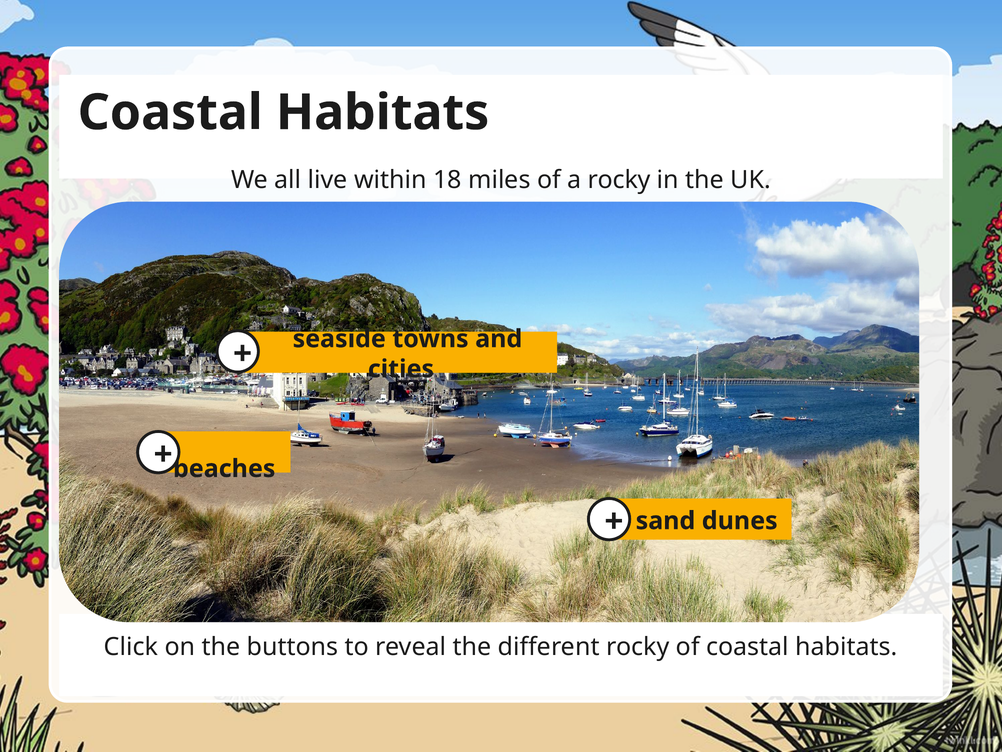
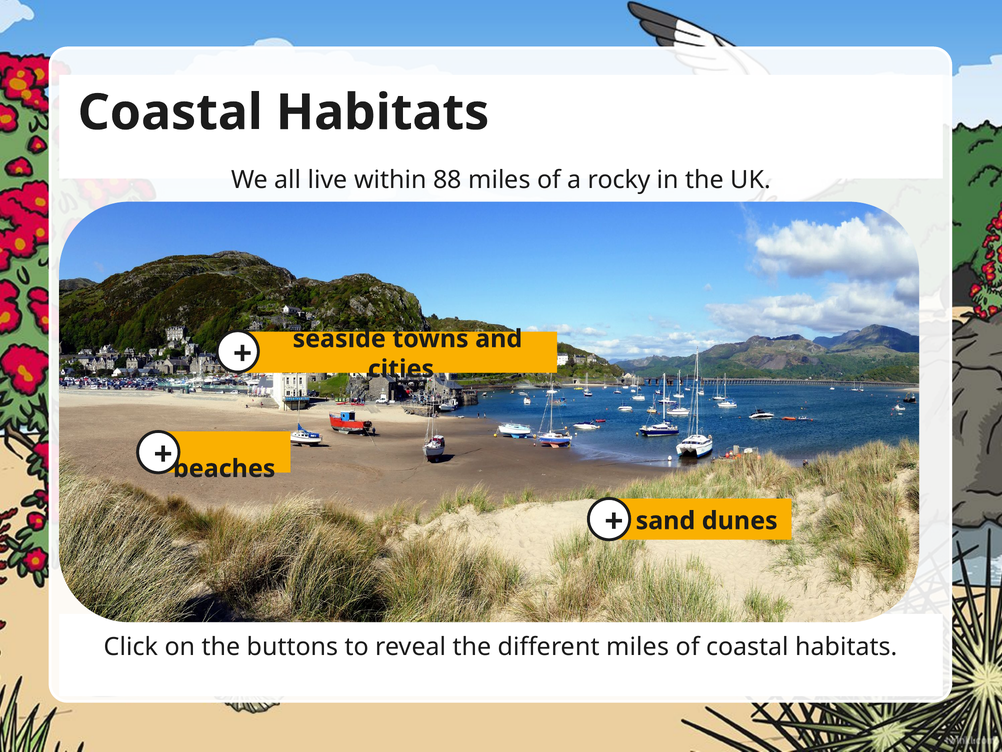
18: 18 -> 88 (447, 180)
different rocky: rocky -> miles (638, 646)
